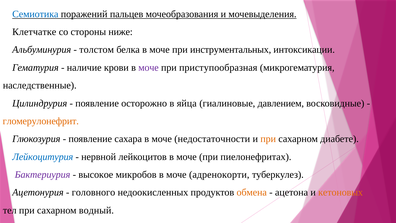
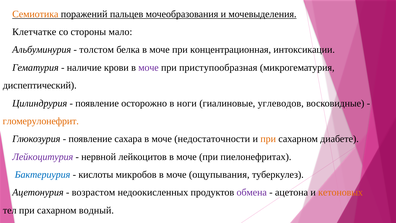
Семиотика colour: blue -> orange (35, 14)
ниже: ниже -> мало (120, 32)
инструментальных: инструментальных -> концентрационная (231, 50)
наследственные: наследственные -> диспептический (40, 85)
яйца: яйца -> ноги (187, 103)
давлением: давлением -> углеводов (281, 103)
Лейкоцитурия colour: blue -> purple (43, 157)
Бактериурия colour: purple -> blue (43, 174)
высокое: высокое -> кислоты (96, 174)
адренокорти: адренокорти -> ощупывания (219, 174)
головного: головного -> возрастом (93, 192)
обмена colour: orange -> purple (252, 192)
